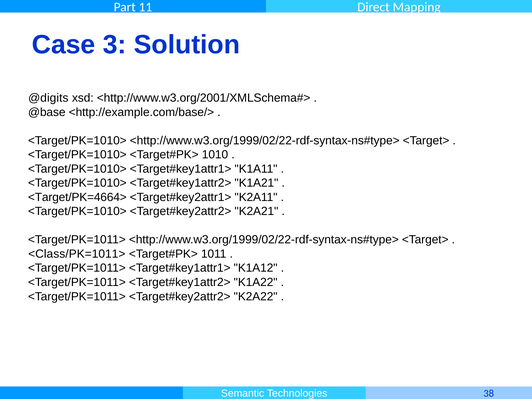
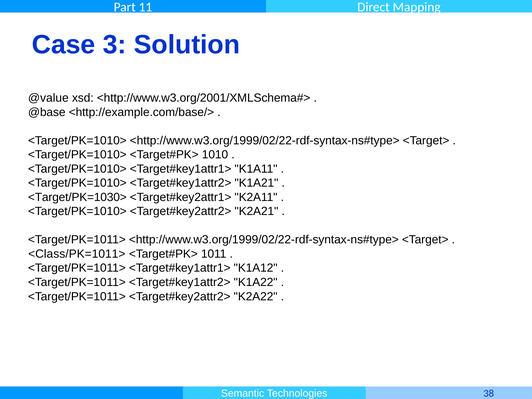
@digits: @digits -> @value (48, 98)
<Target/PK=4664>: <Target/PK=4664> -> <Target/PK=1030> (77, 197)
